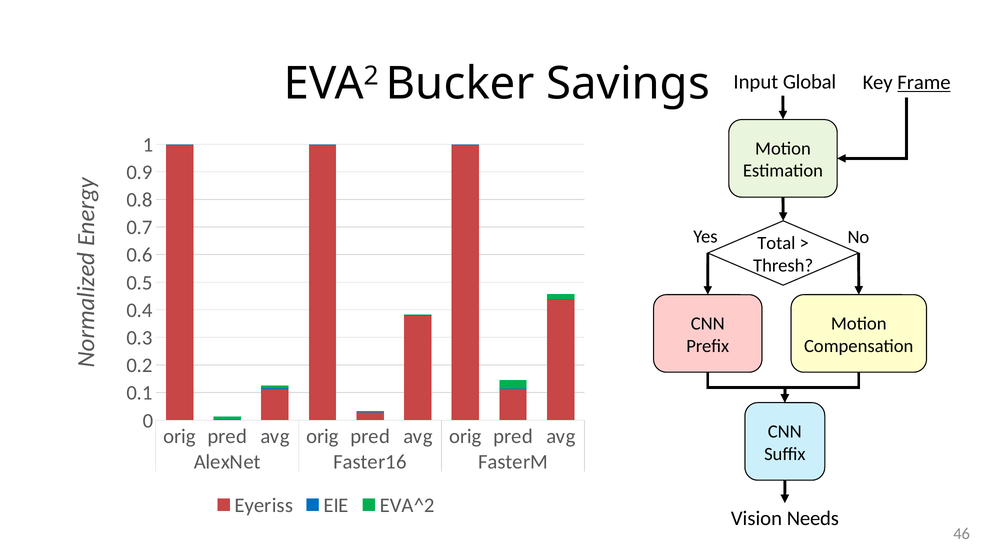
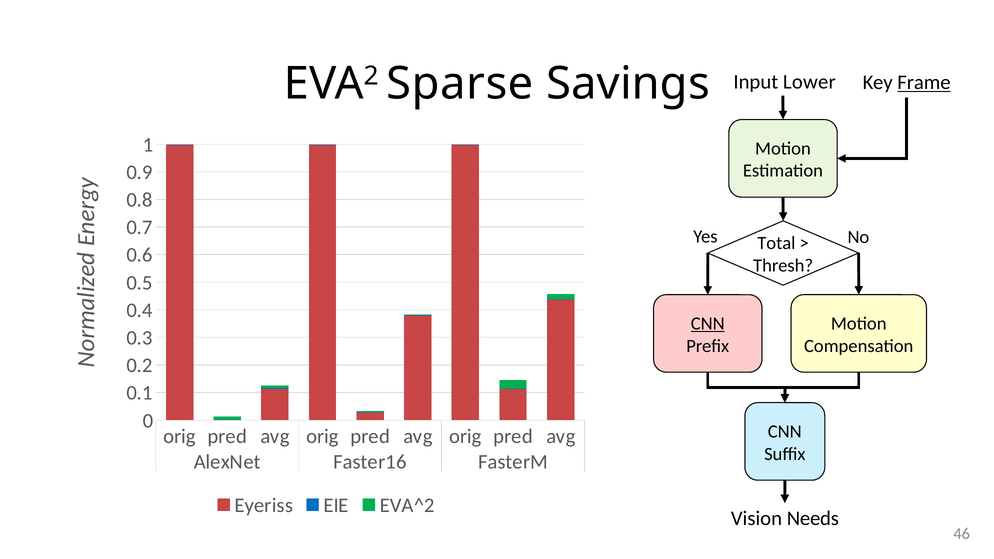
Bucker: Bucker -> Sparse (460, 83)
Global: Global -> Lower (809, 82)
CNN underline: none -> present (708, 324)
